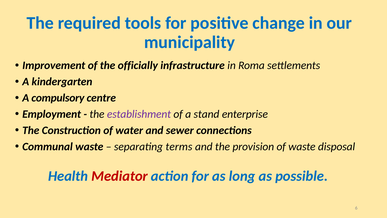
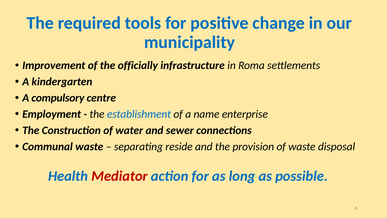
establishment colour: purple -> blue (139, 114)
stand: stand -> name (206, 114)
terms: terms -> reside (179, 146)
